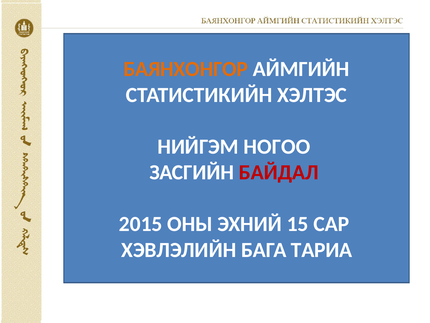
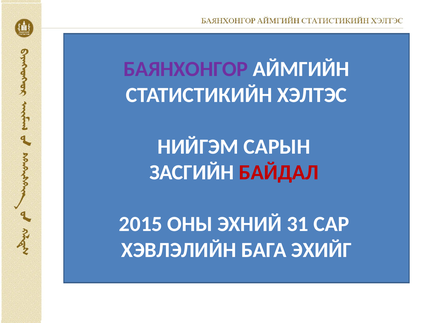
БАЯНХОНГОР colour: orange -> purple (186, 69)
НОГОО: НОГОО -> САРЫН (277, 146)
15: 15 -> 31 (298, 224)
ТАРИА: ТАРИА -> ЭХИЙГ (321, 250)
